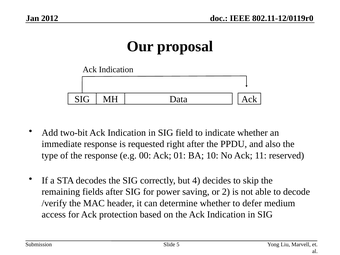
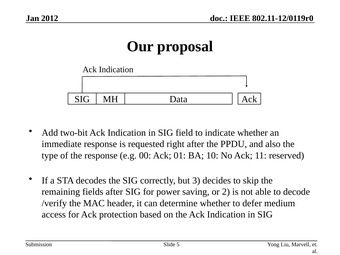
4: 4 -> 3 (196, 181)
